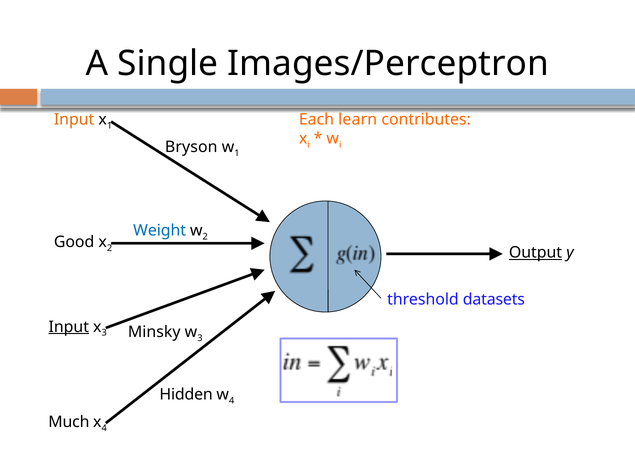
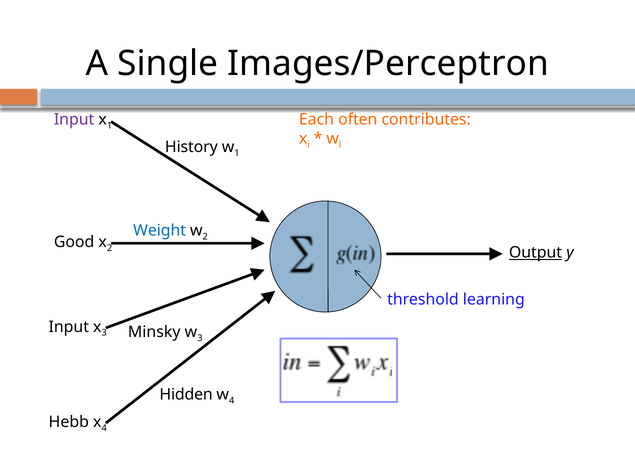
Input colour: orange -> purple (74, 120)
learn: learn -> often (358, 120)
Bryson: Bryson -> History (191, 147)
datasets: datasets -> learning (494, 299)
Input underline: present -> none (69, 327)
Much: Much -> Hebb (69, 422)
